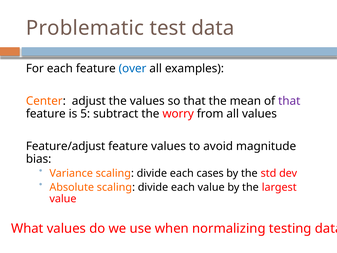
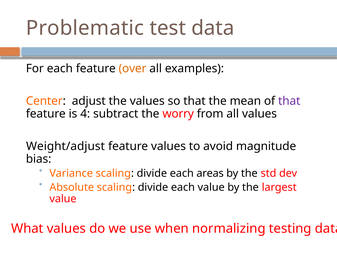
over colour: blue -> orange (133, 68)
5: 5 -> 4 (85, 114)
Feature/adjust: Feature/adjust -> Weight/adjust (65, 146)
cases: cases -> areas (210, 173)
